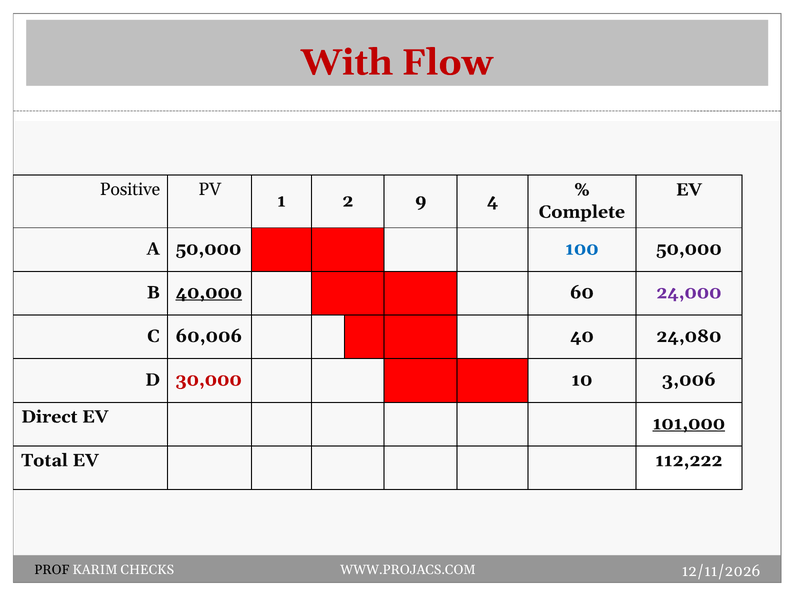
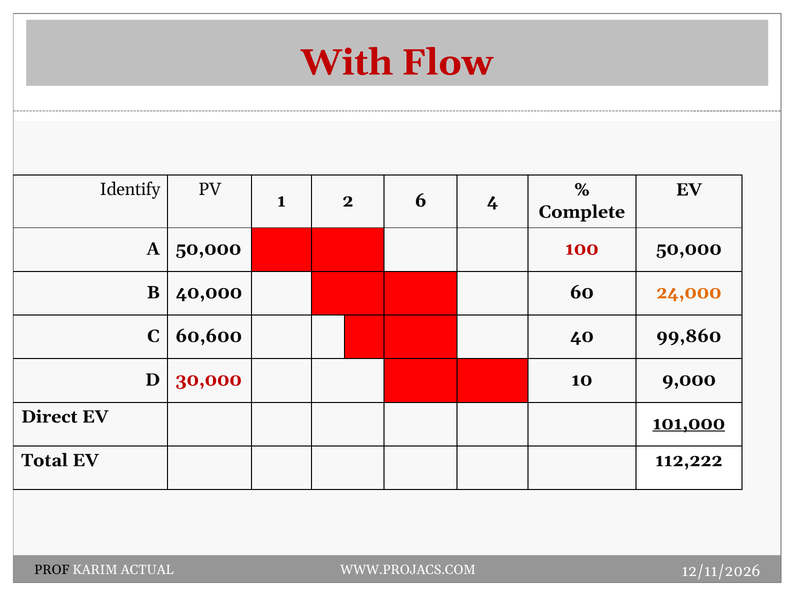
Positive: Positive -> Identify (130, 190)
9: 9 -> 6 (421, 201)
100 colour: blue -> red (582, 249)
40,000 underline: present -> none (209, 293)
24,000 colour: purple -> orange (689, 293)
60,006: 60,006 -> 60,600 (209, 336)
24,080: 24,080 -> 99,860 (689, 336)
3,006: 3,006 -> 9,000 (689, 380)
CHECKS: CHECKS -> ACTUAL (147, 570)
